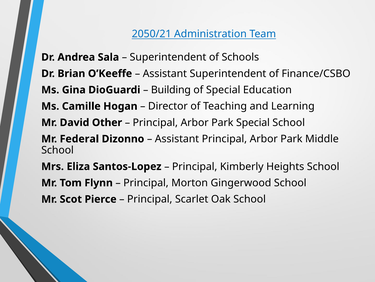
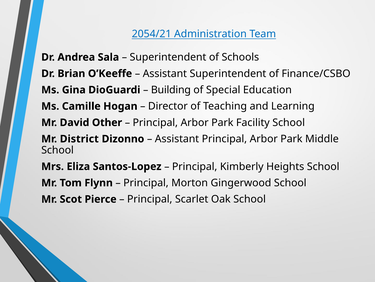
2050/21: 2050/21 -> 2054/21 (152, 34)
Park Special: Special -> Facility (253, 122)
Federal: Federal -> District (79, 139)
